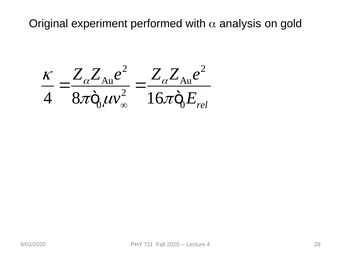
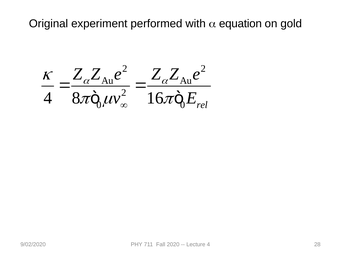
analysis: analysis -> equation (240, 23)
